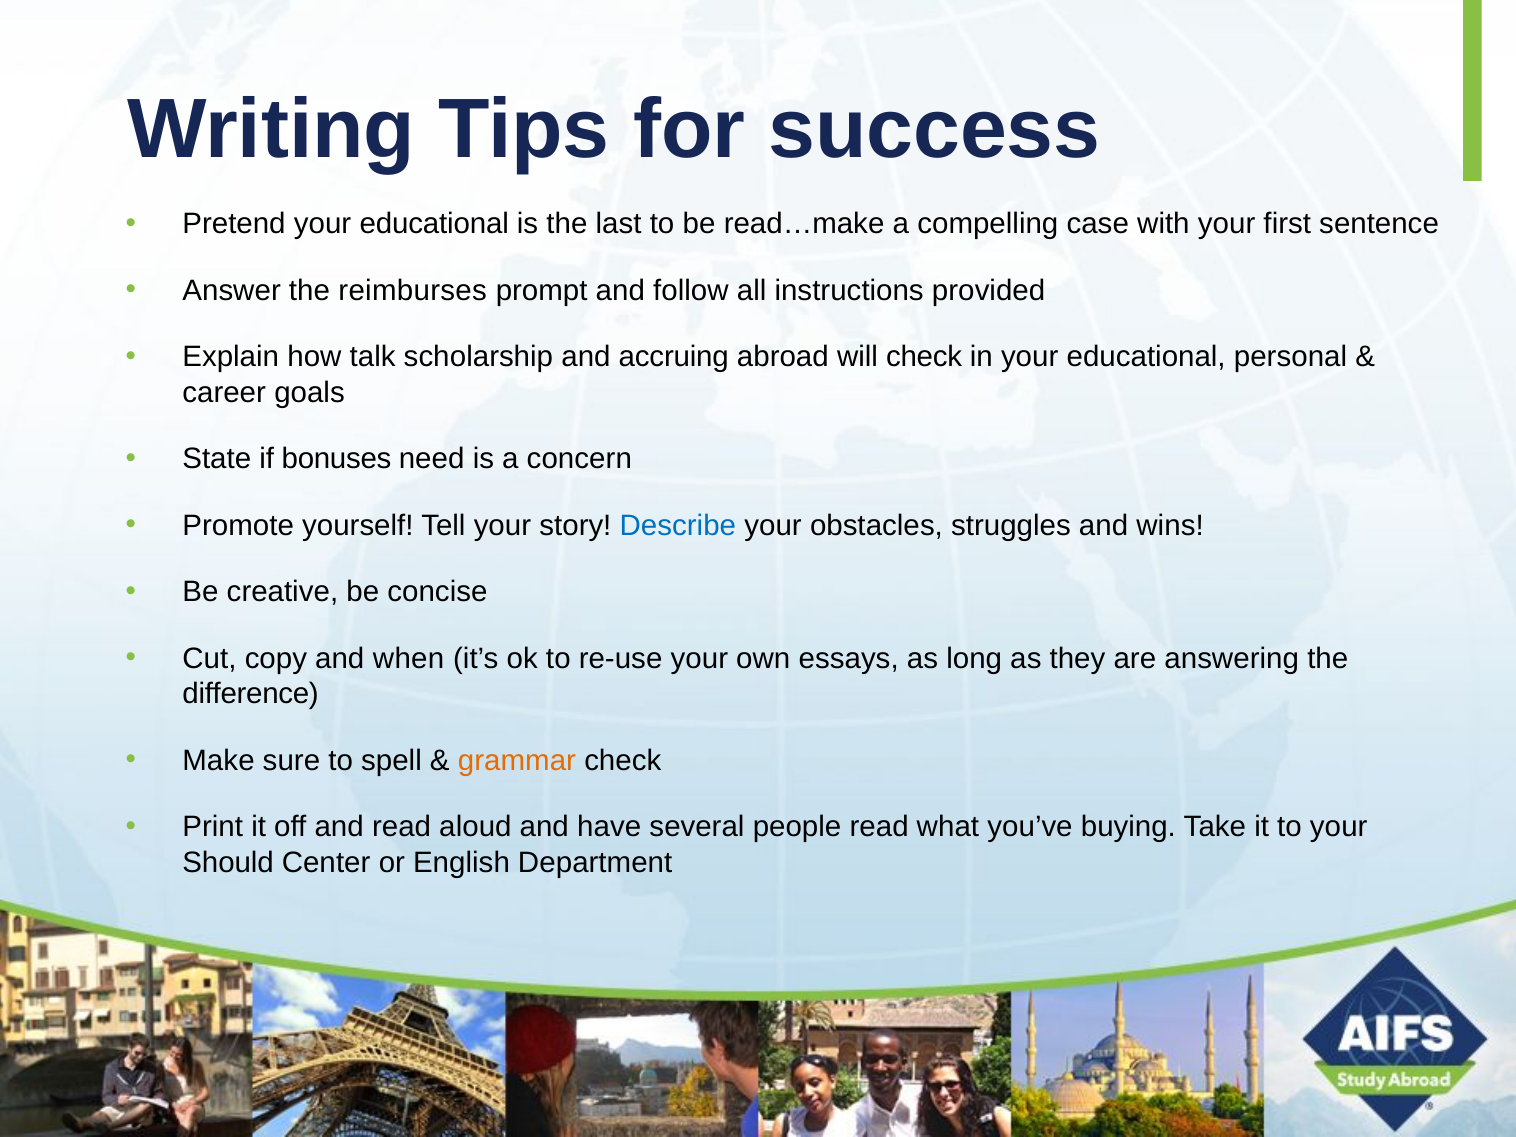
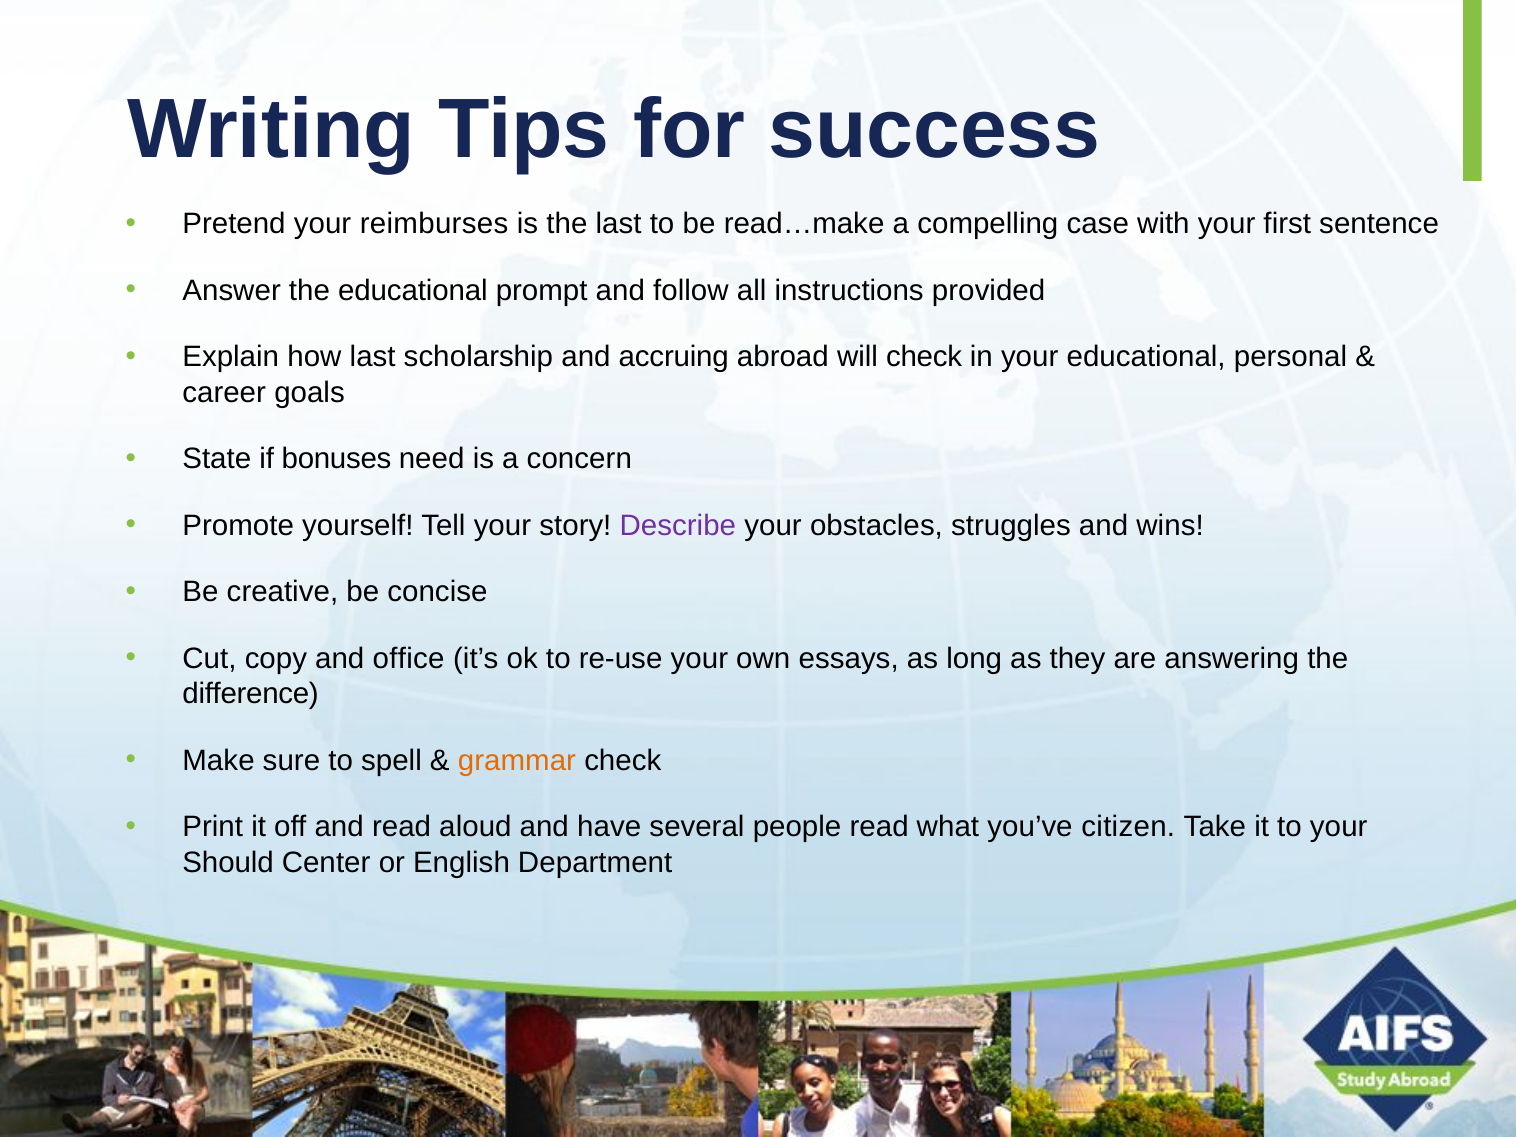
Pretend your educational: educational -> reimburses (434, 224)
the reimburses: reimburses -> educational (413, 291)
how talk: talk -> last (373, 357)
Describe colour: blue -> purple (678, 526)
when: when -> office (409, 659)
buying: buying -> citizen (1128, 827)
